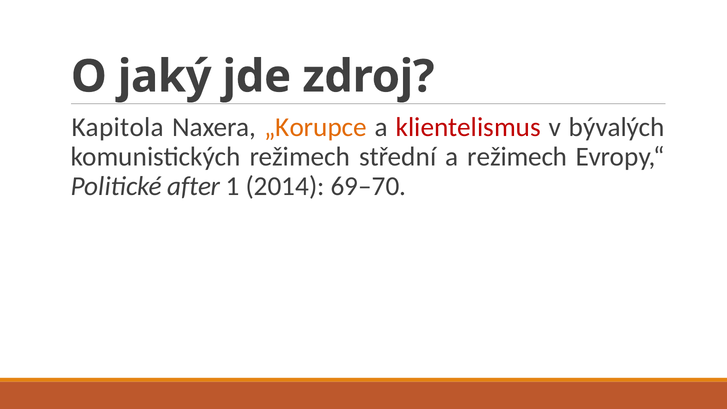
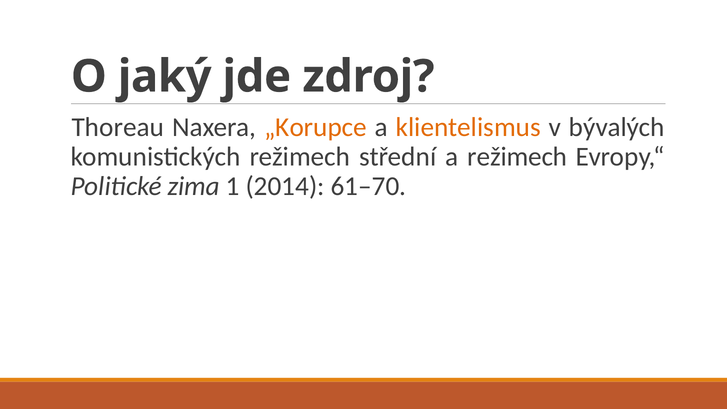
Kapitola: Kapitola -> Thoreau (118, 127)
klientelismus colour: red -> orange (468, 127)
after: after -> zima (194, 186)
69–70: 69–70 -> 61–70 (369, 186)
